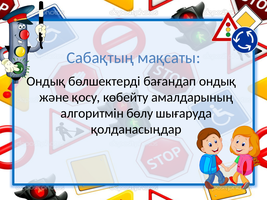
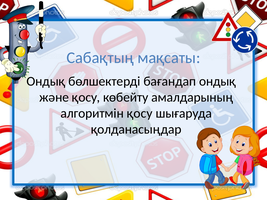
алгоритмін бөлу: бөлу -> қосу (140, 114)
